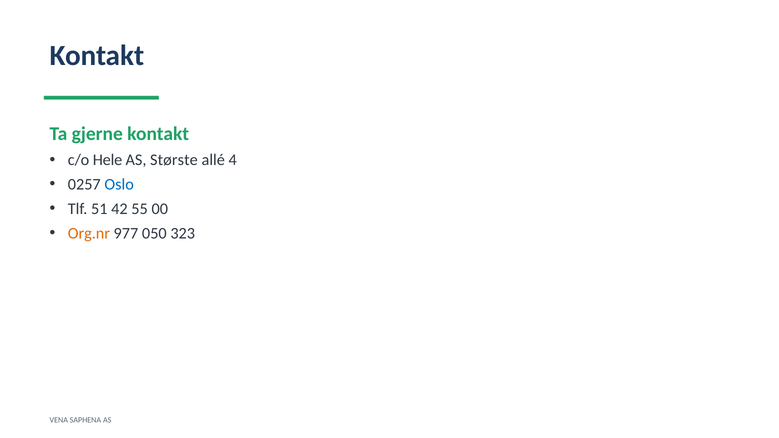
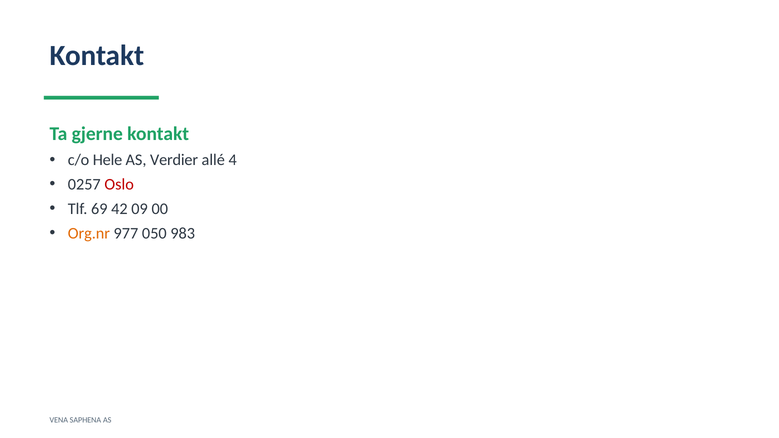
Største: Største -> Verdier (174, 160)
Oslo colour: blue -> red (119, 185)
51: 51 -> 69 (99, 209)
55: 55 -> 09 (140, 209)
323: 323 -> 983 (183, 233)
